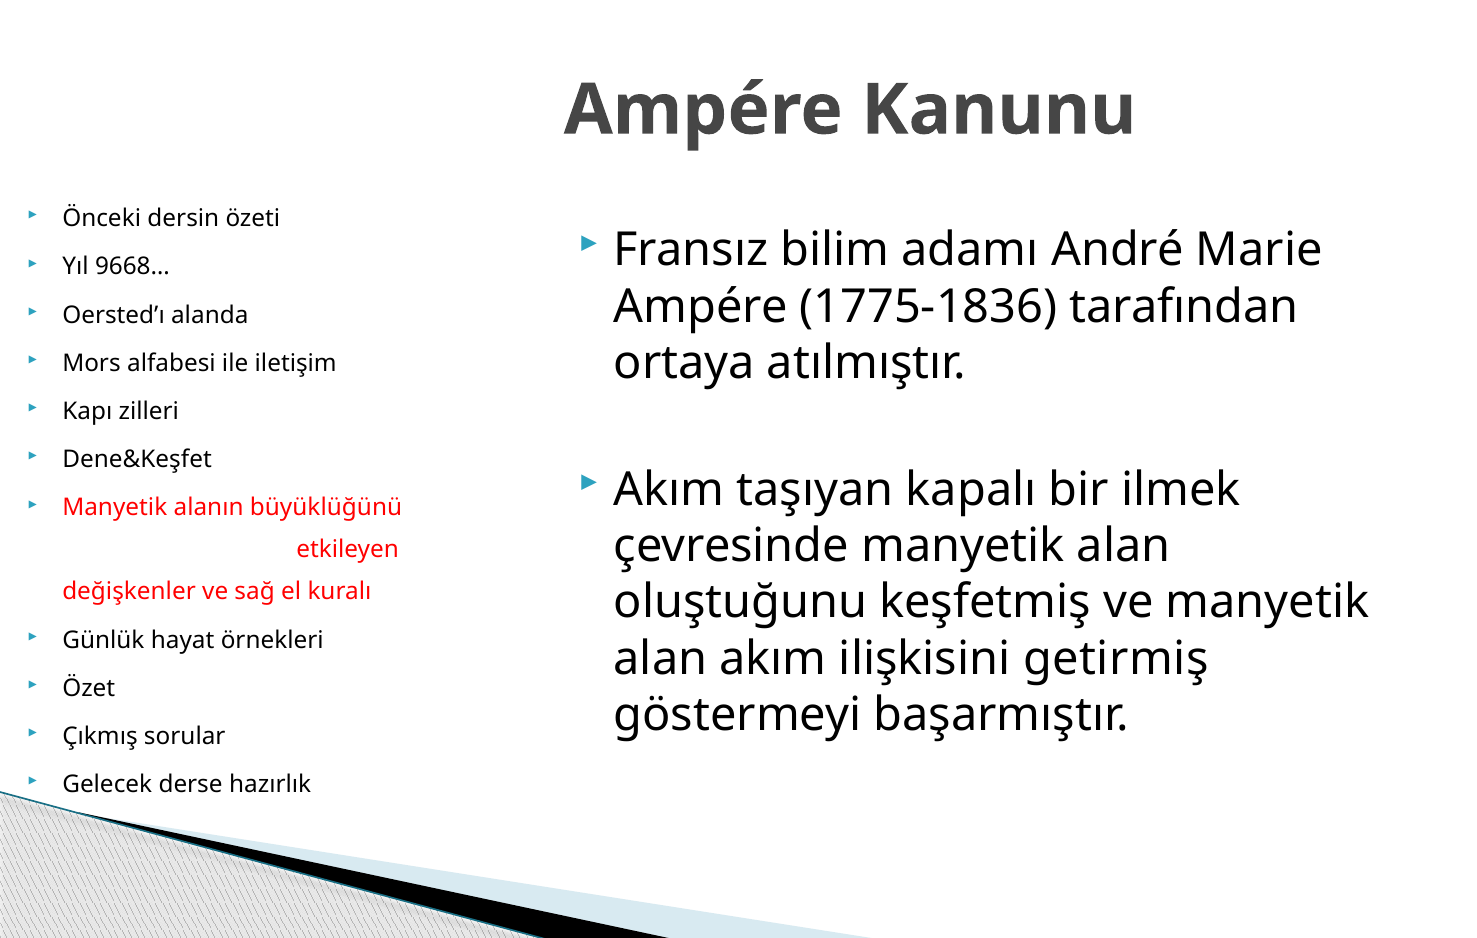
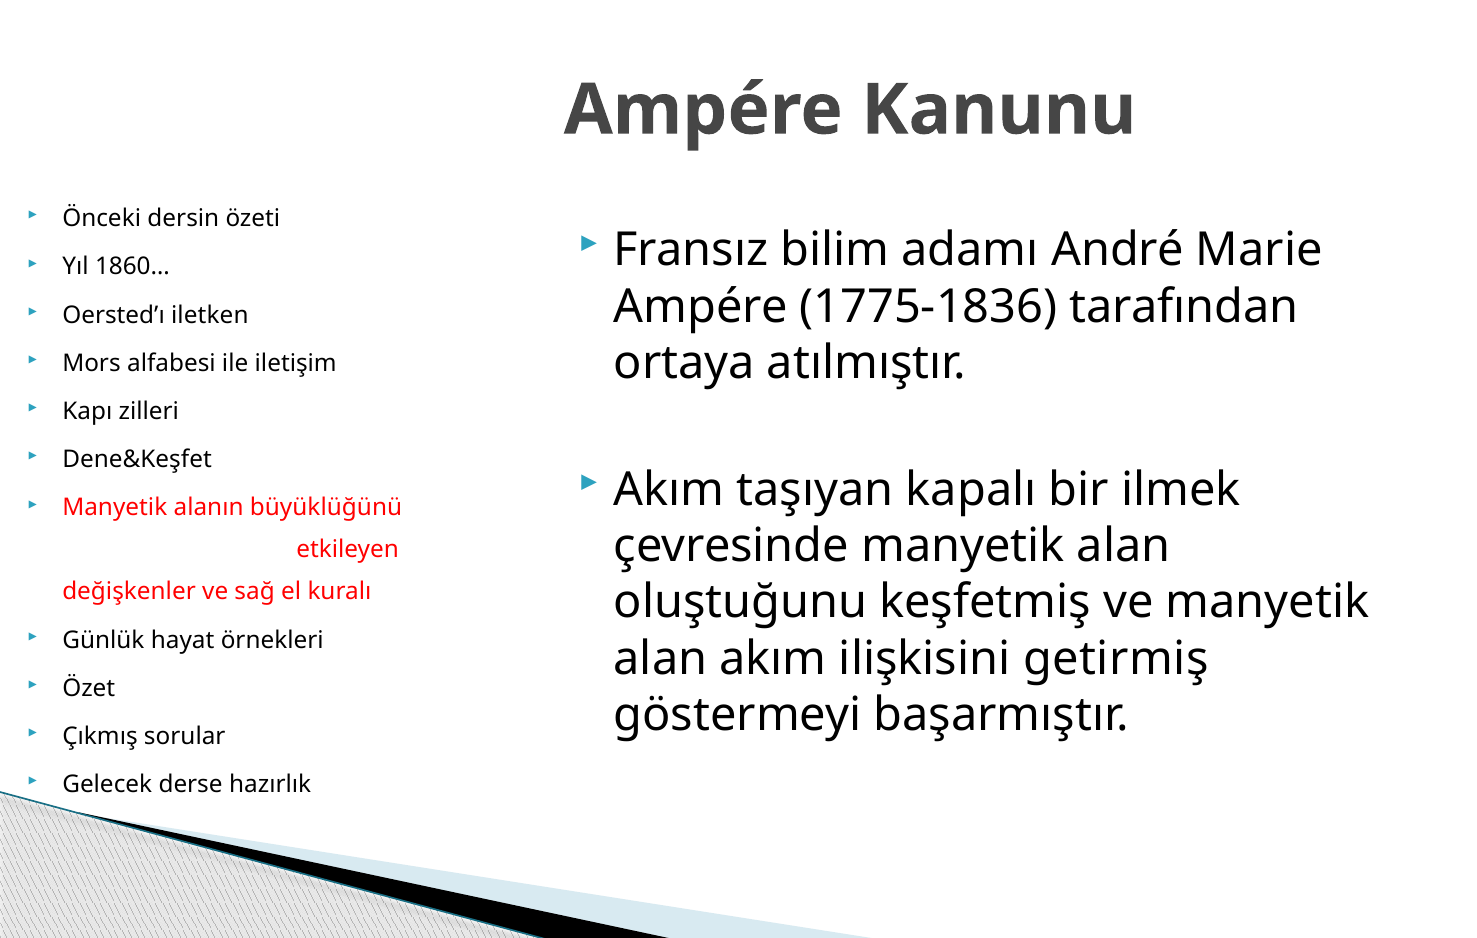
9668…: 9668… -> 1860… (132, 267)
alanda: alanda -> iletken (210, 315)
